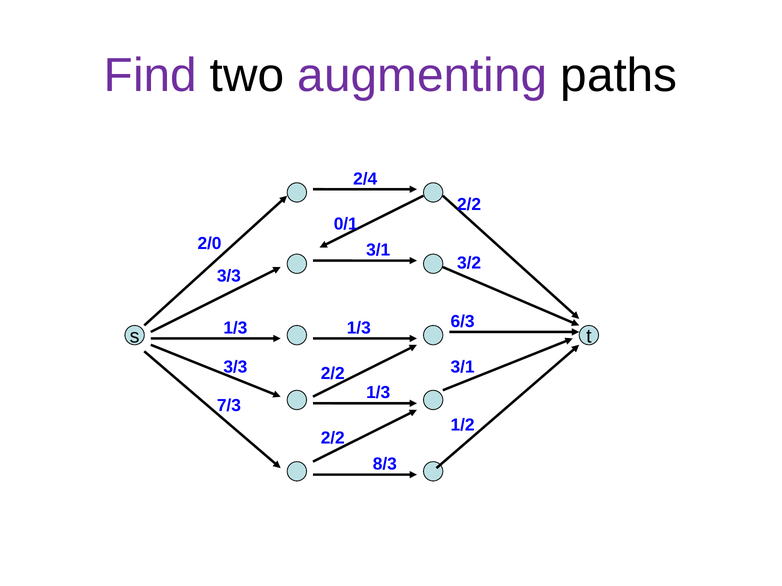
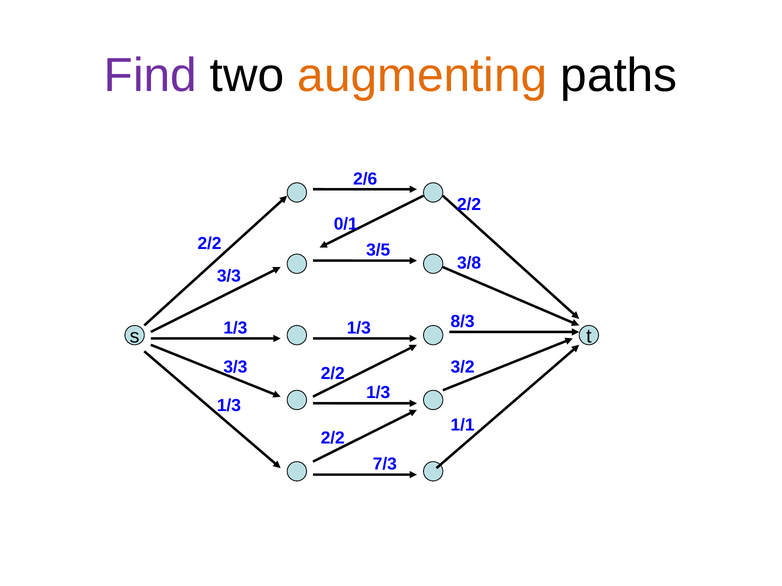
augmenting colour: purple -> orange (422, 76)
2/4: 2/4 -> 2/6 (365, 179)
2/0: 2/0 -> 2/2 (210, 244)
3/1: 3/1 -> 3/5 (378, 250)
3/2: 3/2 -> 3/8 (469, 263)
6/3: 6/3 -> 8/3 (463, 322)
2/2 3/1: 3/1 -> 3/2 (463, 367)
7/3: 7/3 -> 1/3 (229, 406)
1/2: 1/2 -> 1/1 (463, 426)
8/3: 8/3 -> 7/3 (385, 464)
